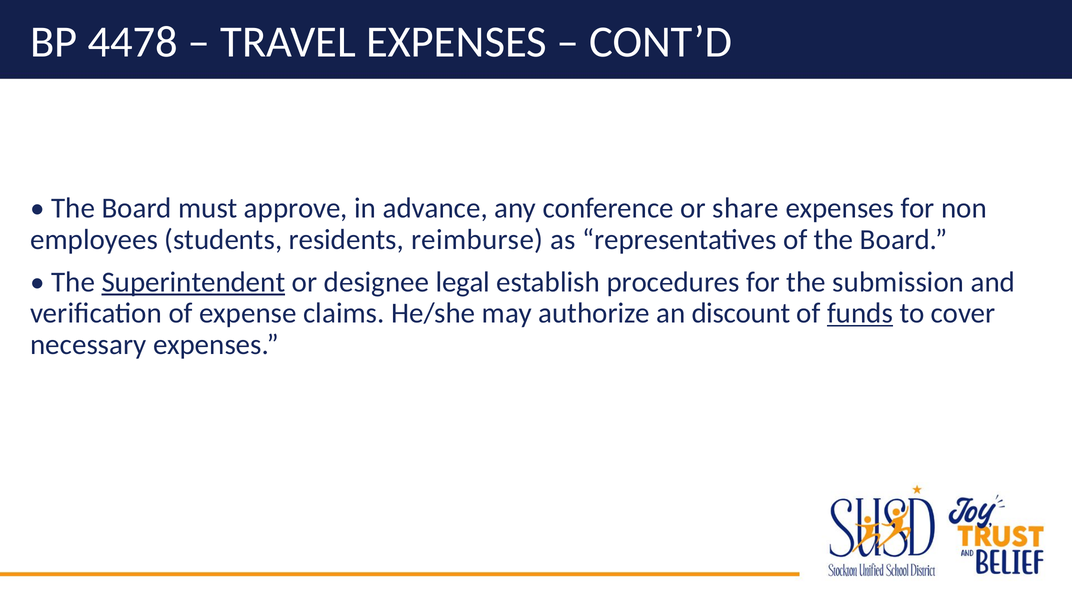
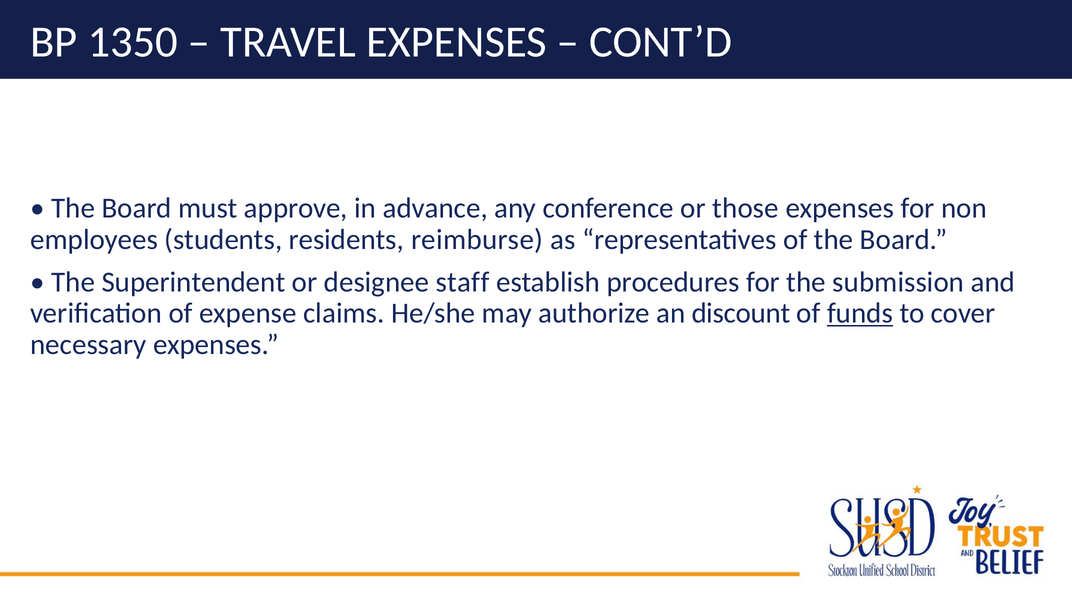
4478: 4478 -> 1350 (133, 42)
share: share -> those (746, 208)
Superintendent underline: present -> none (193, 282)
legal: legal -> staff (463, 282)
